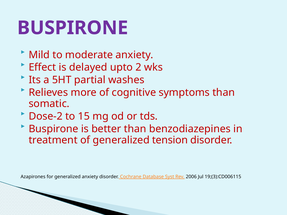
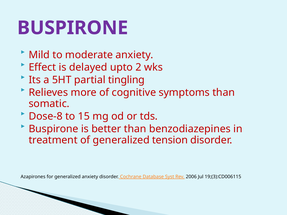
washes: washes -> tingling (126, 80)
Dose-2: Dose-2 -> Dose-8 (46, 116)
